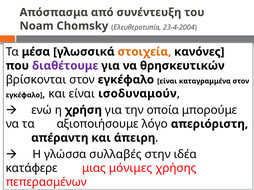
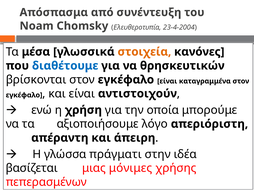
διαθέτουμε colour: purple -> blue (65, 66)
ισοδυναμούν: ισοδυναμούν -> αντιστοιχούν (137, 94)
συλλαβές: συλλαβές -> πράγματι (116, 155)
κατάφερε: κατάφερε -> βασίζεται (32, 169)
